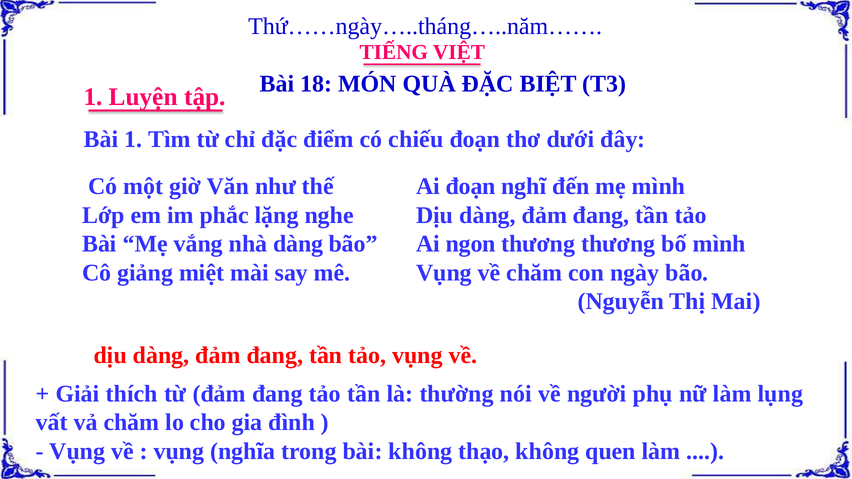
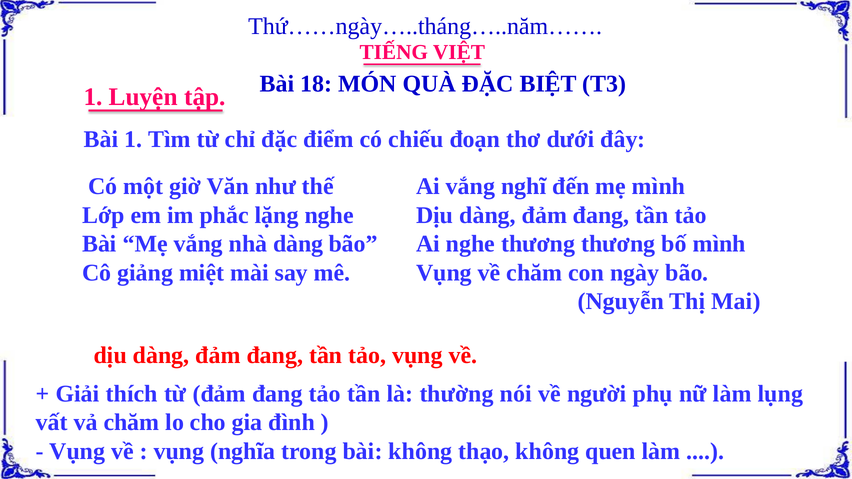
Ai đoạn: đoạn -> vắng (471, 186)
Ai ngon: ngon -> nghe (471, 244)
